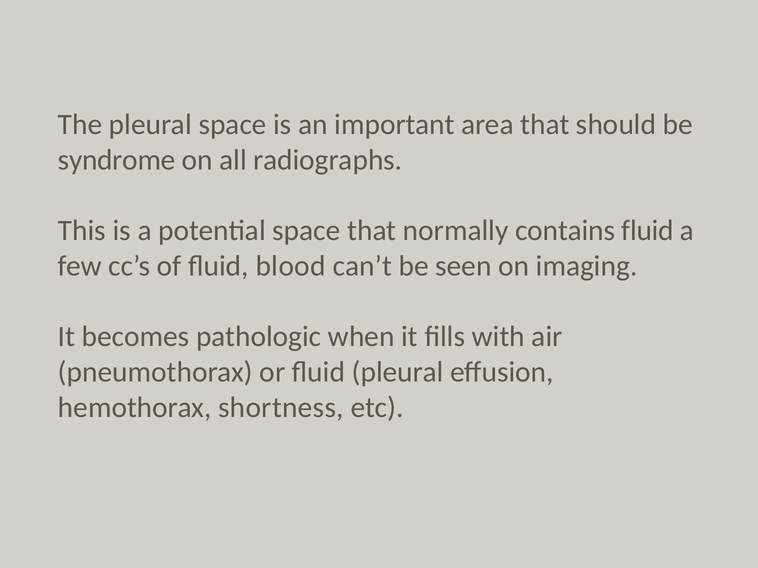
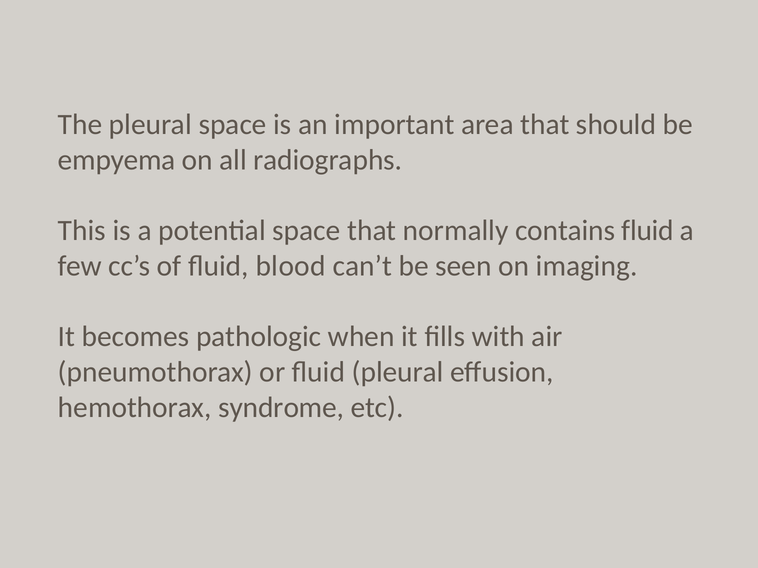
syndrome: syndrome -> empyema (117, 160)
shortness: shortness -> syndrome (281, 408)
